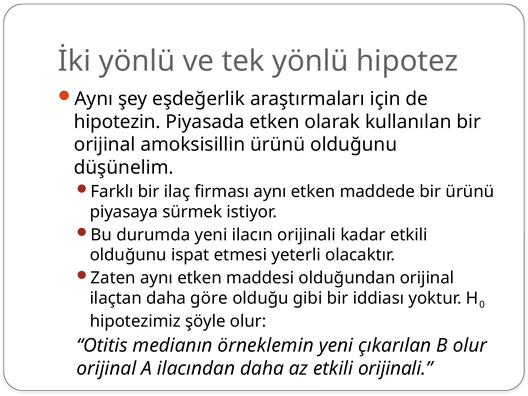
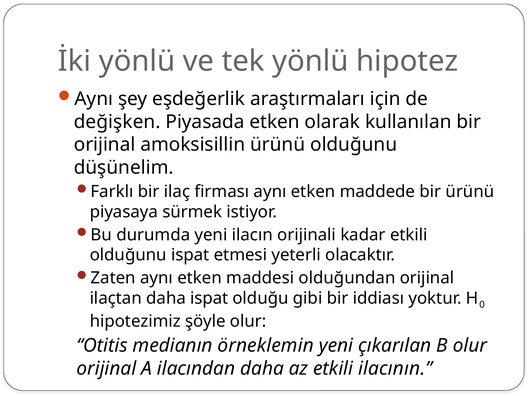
hipotezin: hipotezin -> değişken (117, 122)
daha göre: göre -> ispat (209, 298)
etkili orijinali: orijinali -> ilacının (395, 368)
